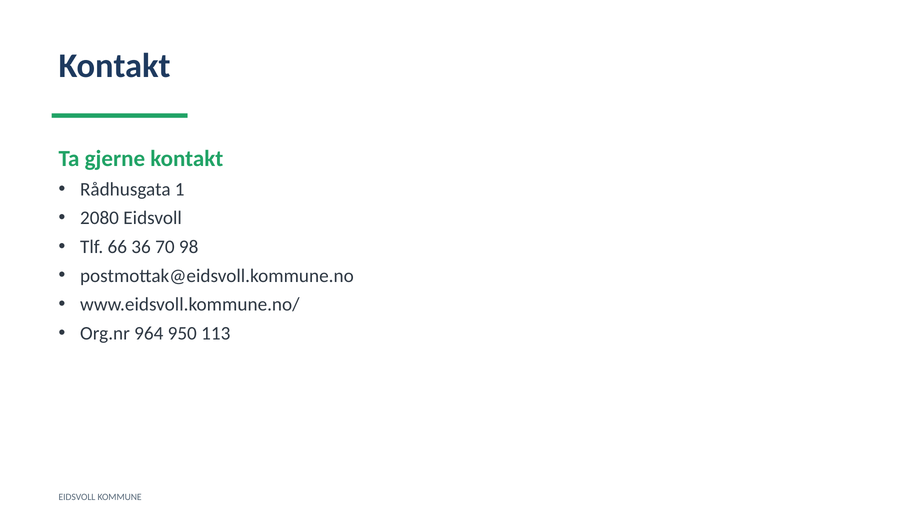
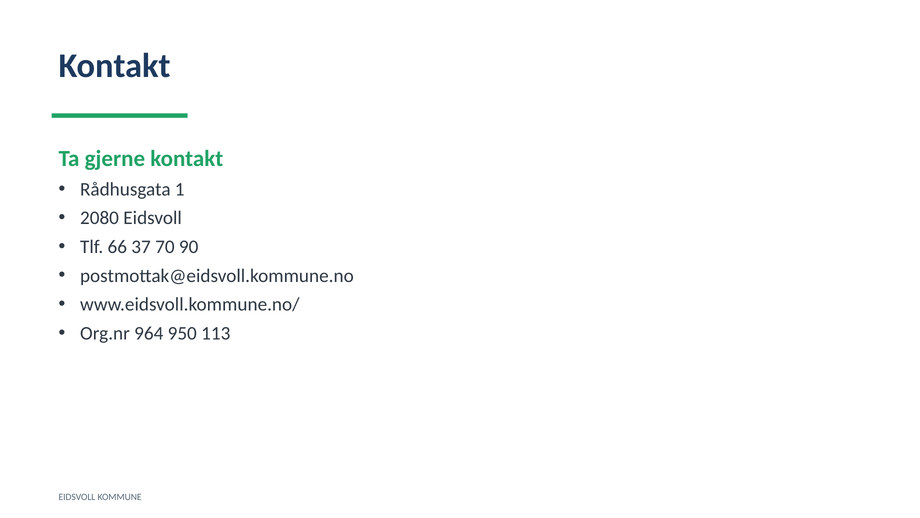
36: 36 -> 37 (141, 247)
98: 98 -> 90 (189, 247)
